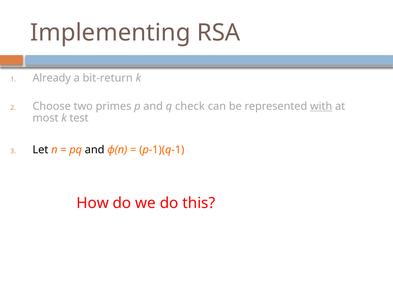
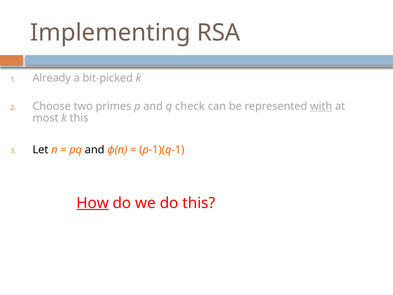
bit-return: bit-return -> bit-picked (108, 78)
k test: test -> this (79, 118)
How underline: none -> present (93, 203)
